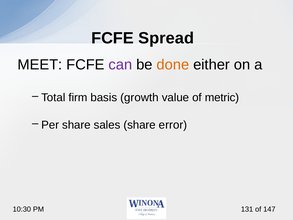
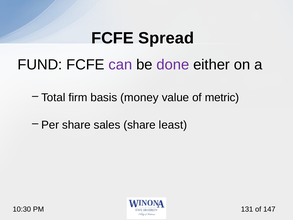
MEET: MEET -> FUND (40, 65)
done colour: orange -> purple (173, 65)
growth: growth -> money (139, 97)
error: error -> least (173, 125)
